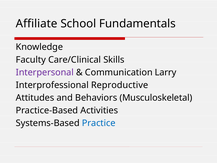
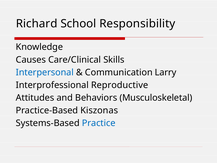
Affiliate: Affiliate -> Richard (37, 24)
Fundamentals: Fundamentals -> Responsibility (137, 24)
Faculty: Faculty -> Causes (31, 60)
Interpersonal colour: purple -> blue (45, 72)
Activities: Activities -> Kiszonas (99, 110)
